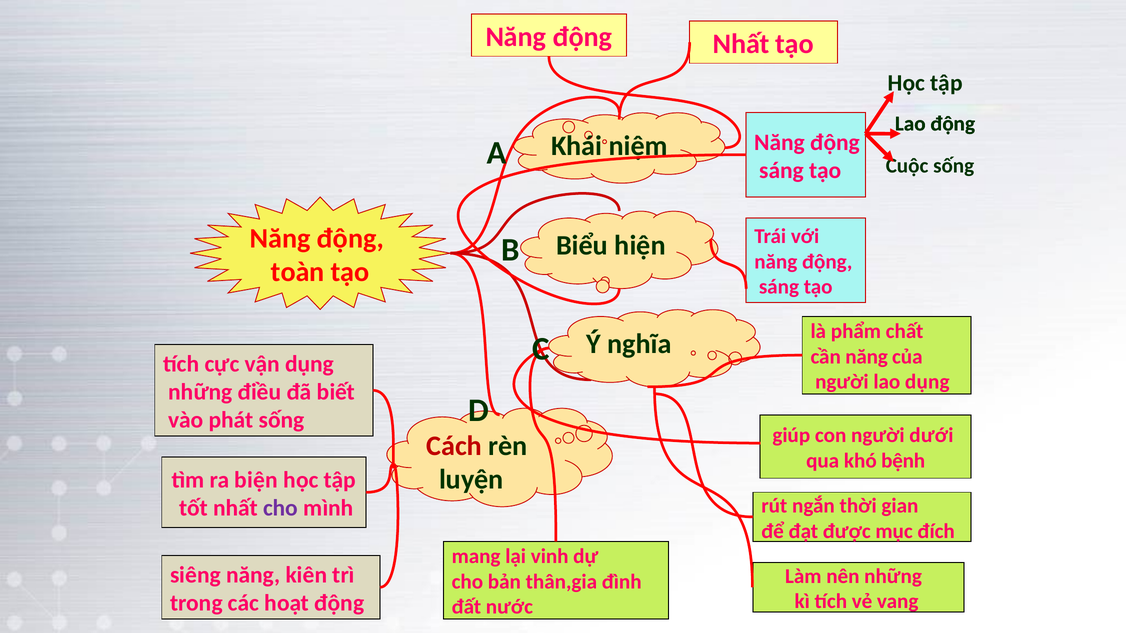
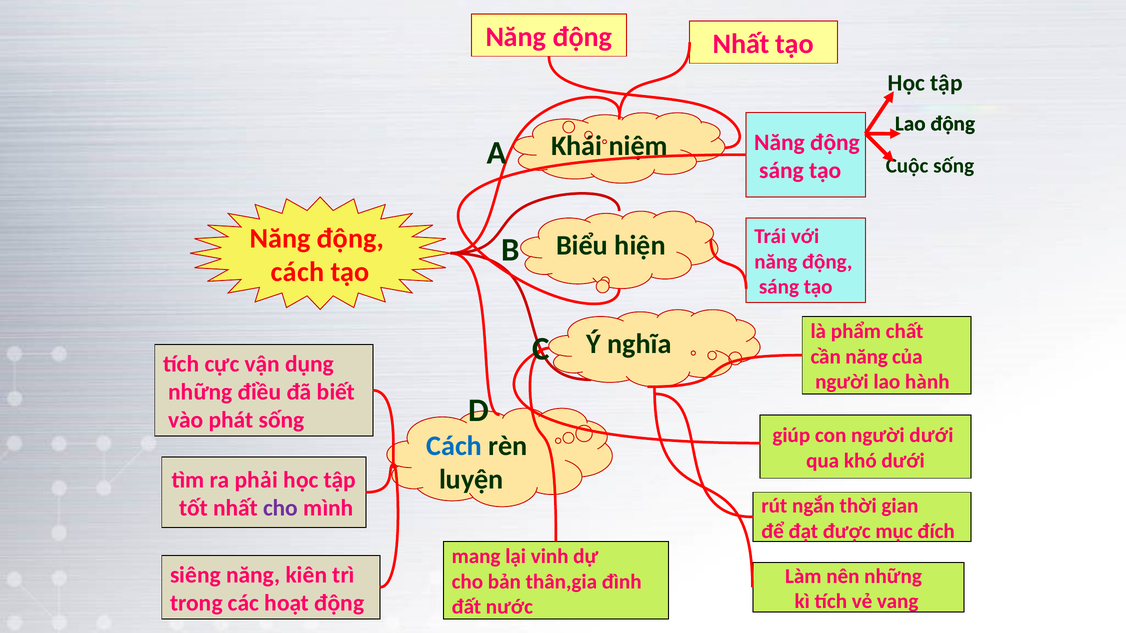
toàn: toàn -> cách (298, 272)
lao dụng: dụng -> hành (927, 382)
Cách colour: red -> blue (454, 446)
khó bệnh: bệnh -> dưới (903, 461)
biện: biện -> phải (256, 480)
